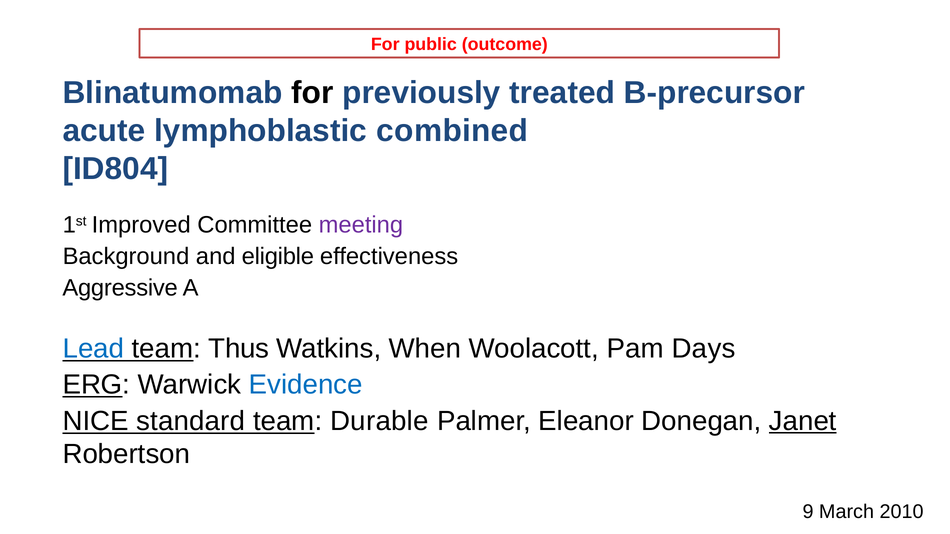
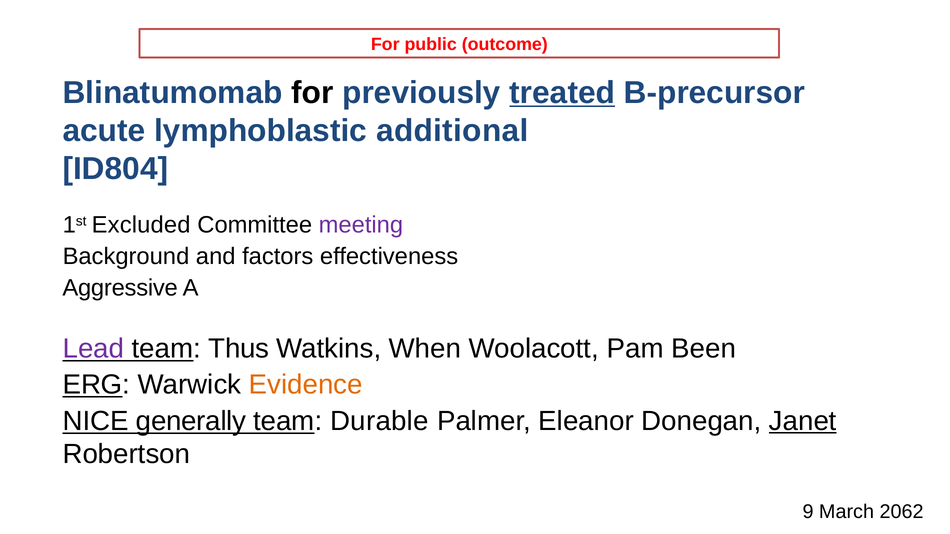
treated underline: none -> present (562, 93)
combined: combined -> additional (452, 131)
Improved: Improved -> Excluded (141, 225)
eligible: eligible -> factors (278, 256)
Lead colour: blue -> purple (93, 349)
Days: Days -> Been (704, 349)
Evidence colour: blue -> orange (306, 385)
standard: standard -> generally (191, 421)
2010: 2010 -> 2062 (902, 512)
